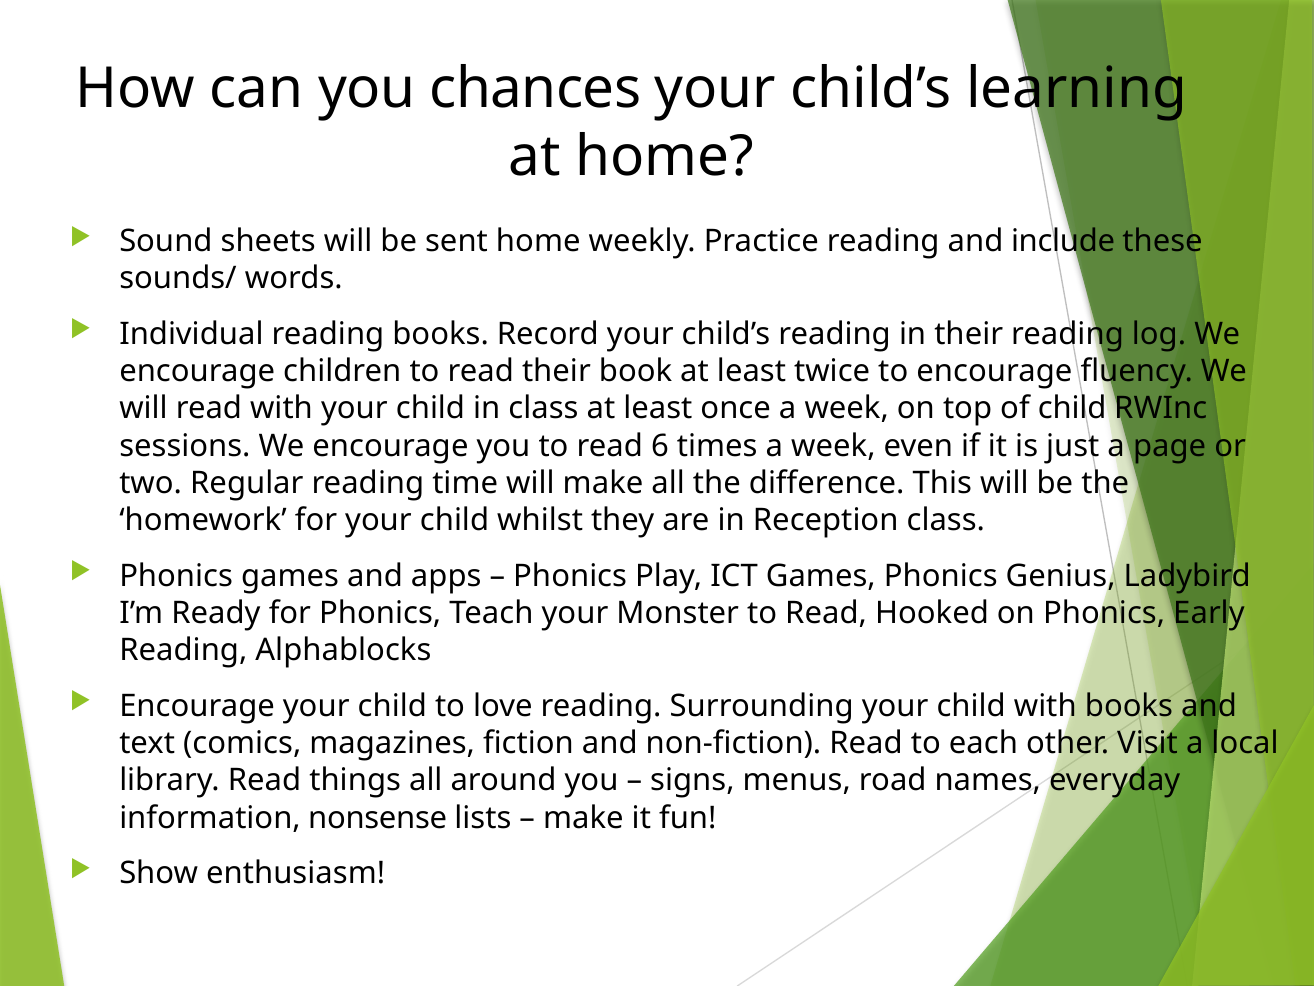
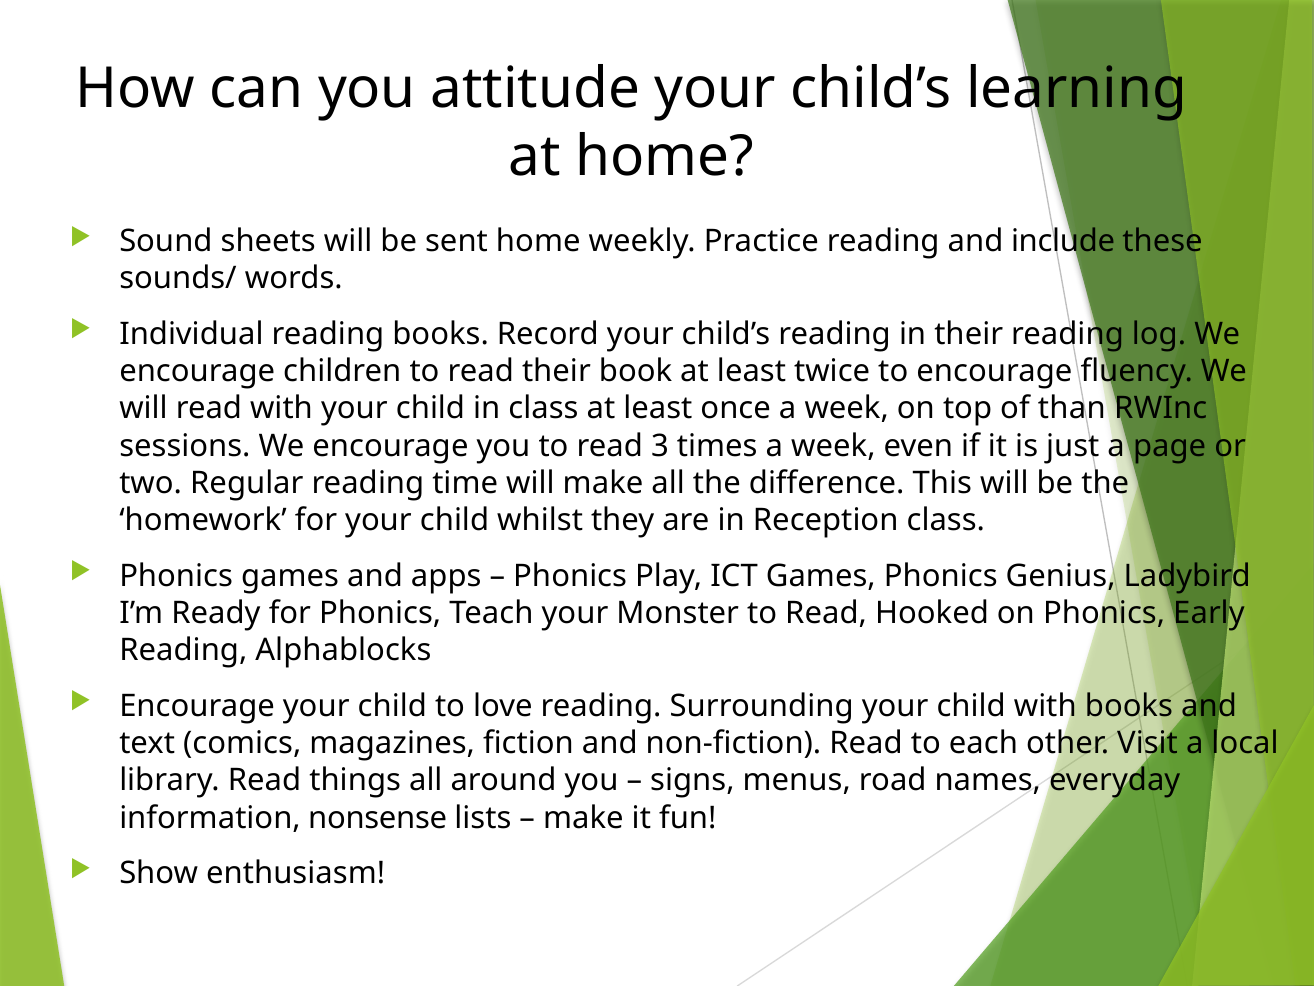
chances: chances -> attitude (535, 89)
of child: child -> than (1072, 409)
6: 6 -> 3 (660, 446)
